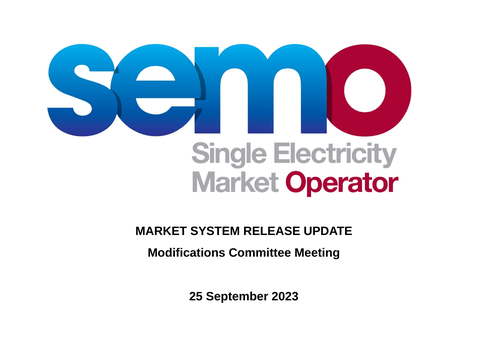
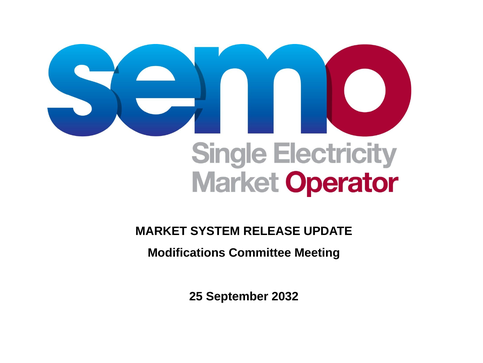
2023: 2023 -> 2032 (285, 296)
